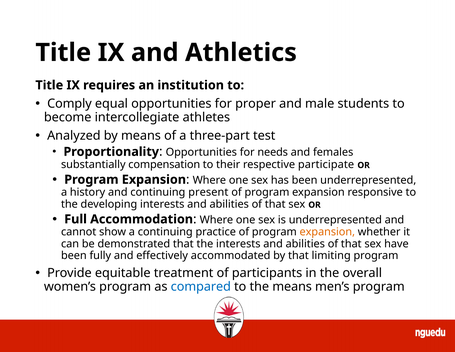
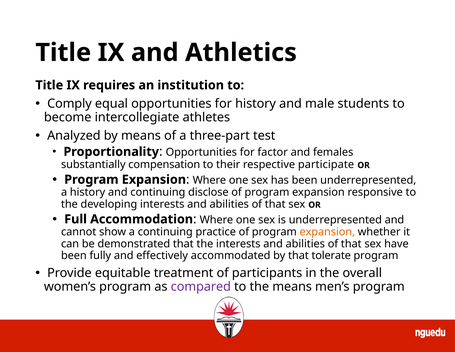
for proper: proper -> history (256, 104)
needs: needs -> factor (273, 152)
present: present -> disclose (208, 192)
limiting: limiting -> tolerate (331, 255)
compared colour: blue -> purple (201, 286)
